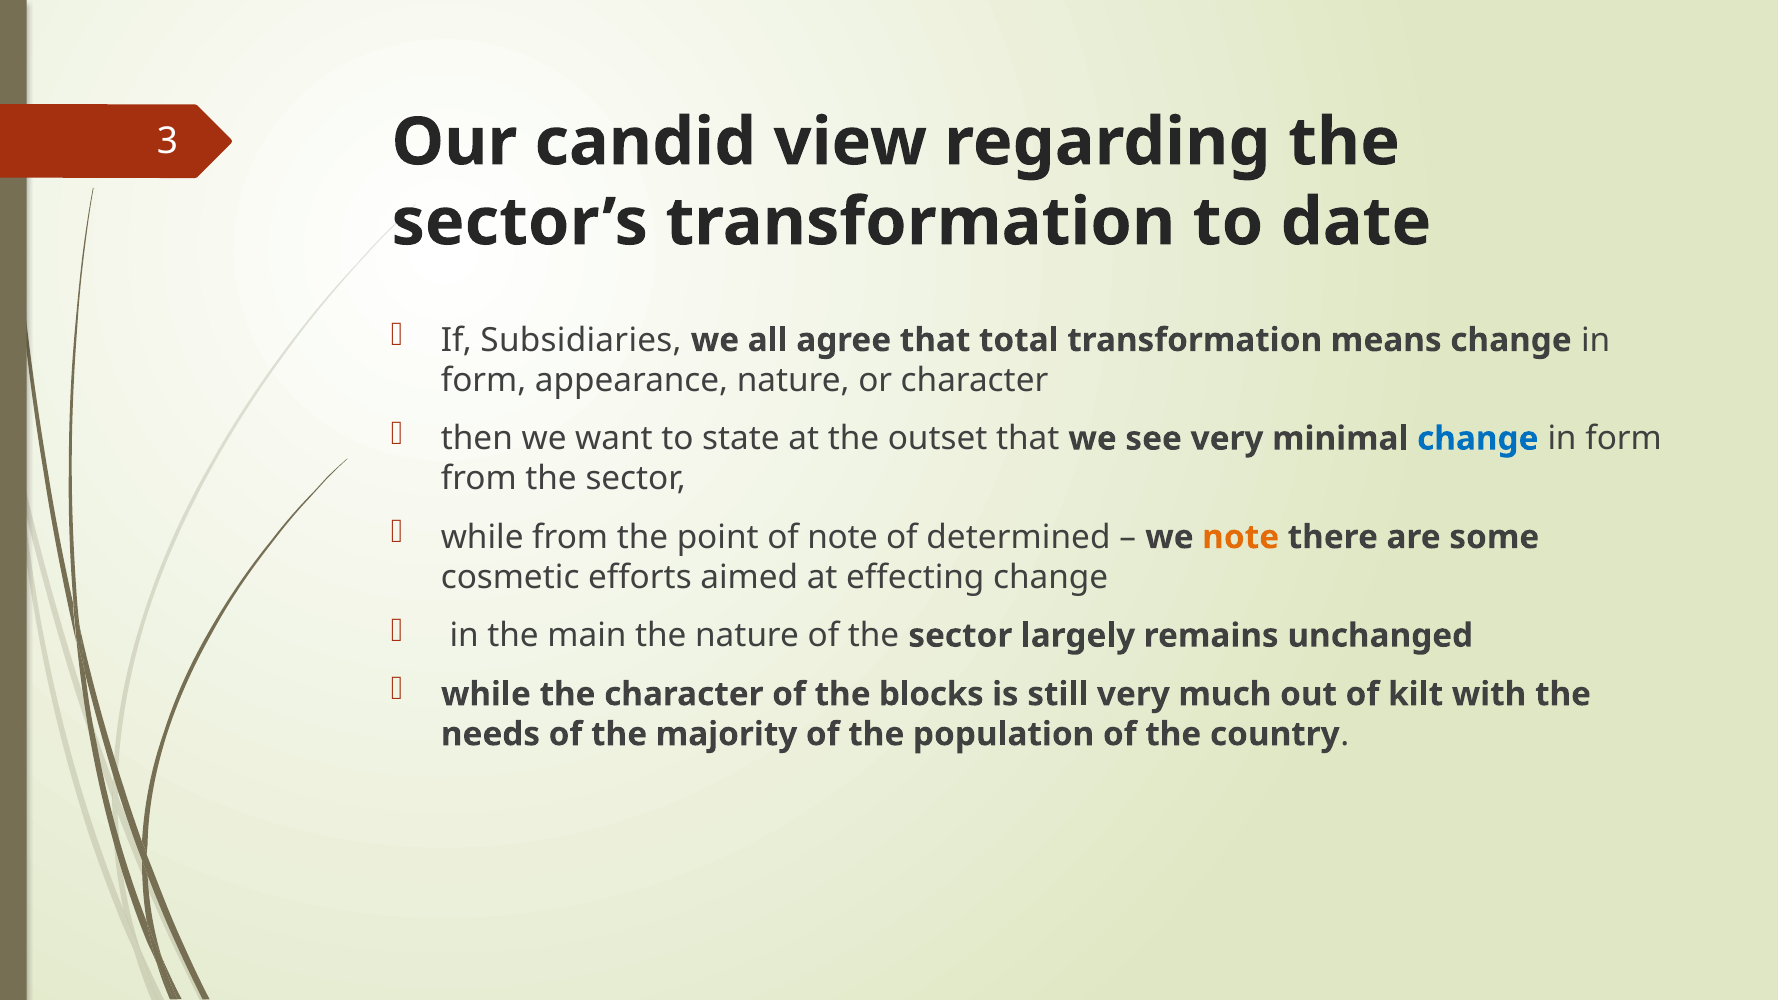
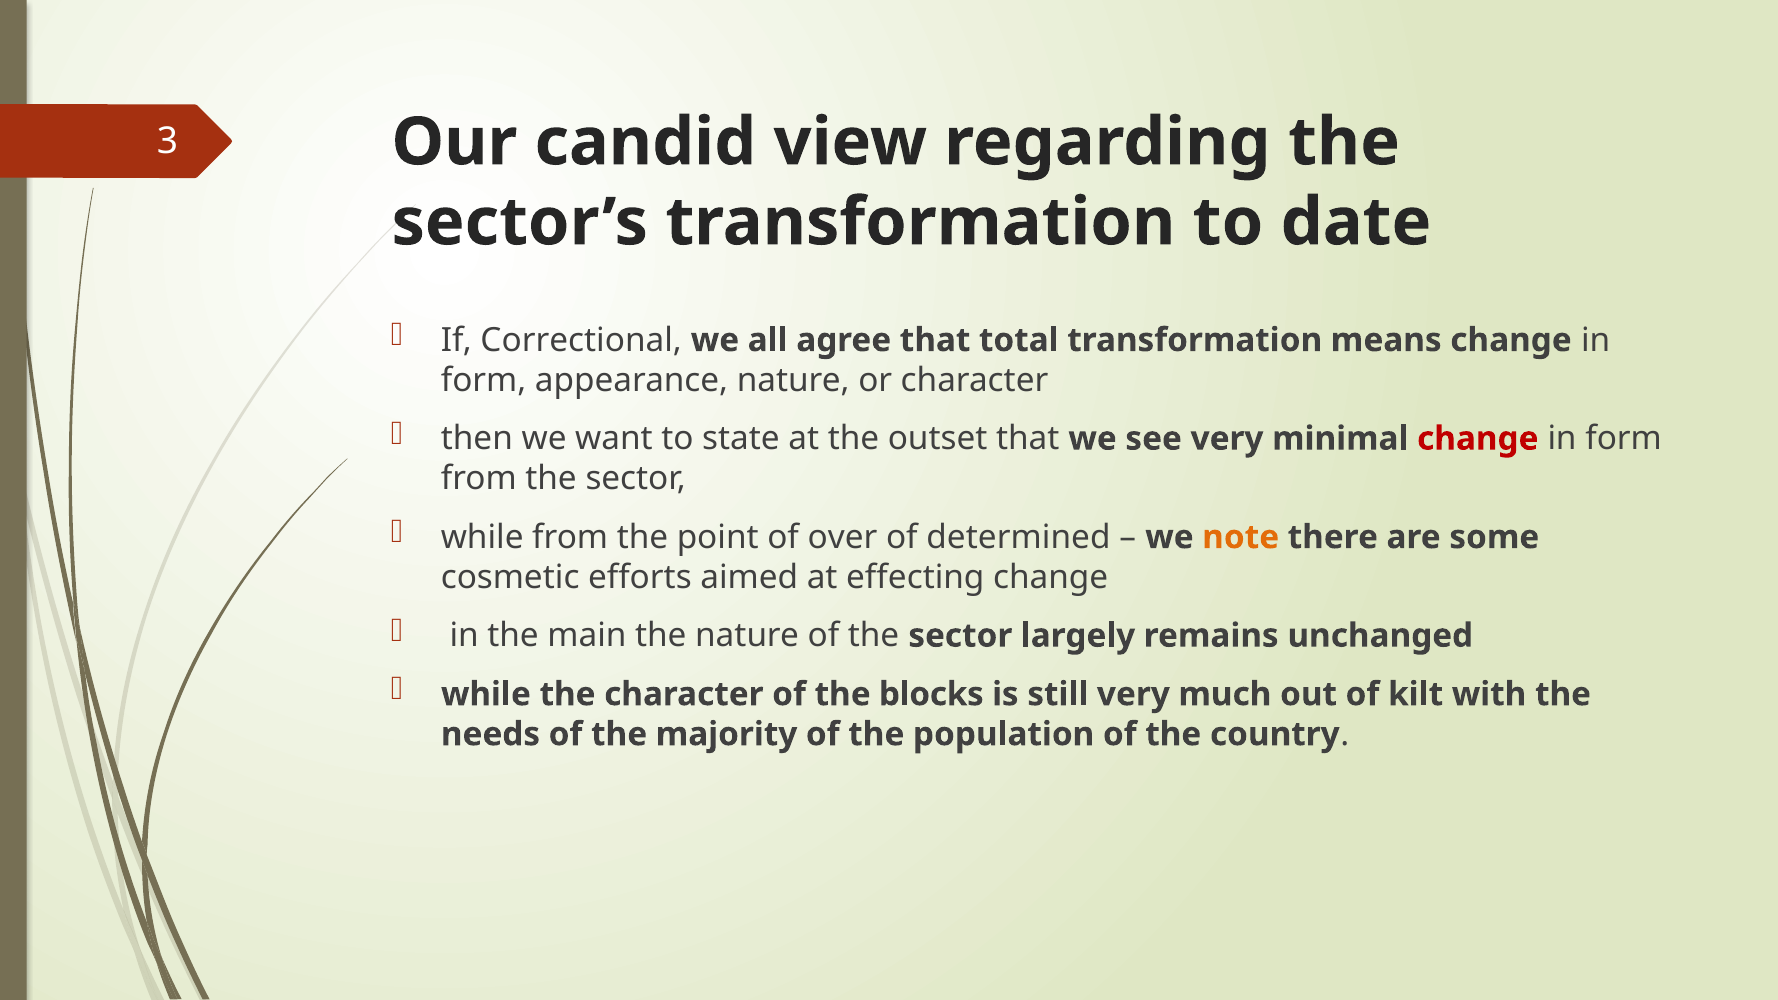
Subsidiaries: Subsidiaries -> Correctional (581, 340)
change colour: blue -> red (1478, 439)
of note: note -> over (843, 537)
